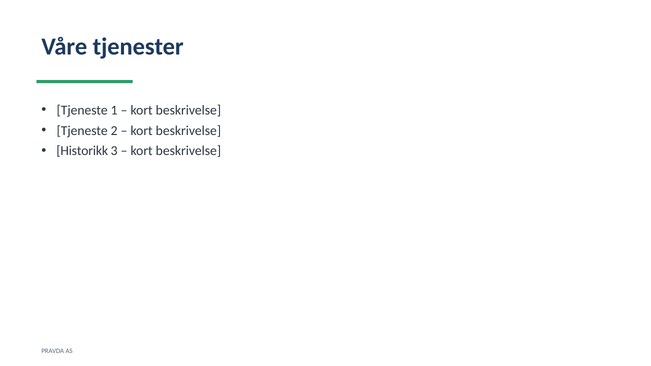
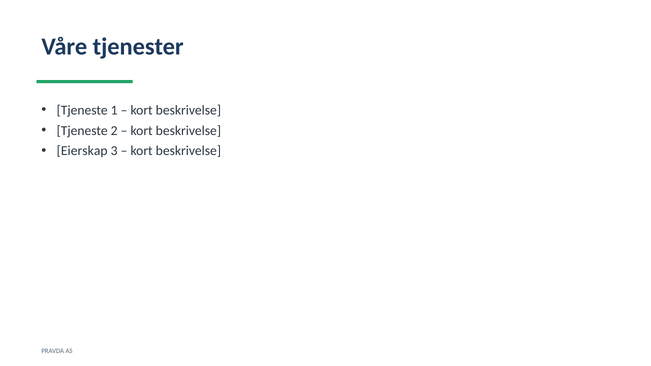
Historikk: Historikk -> Eierskap (82, 151)
